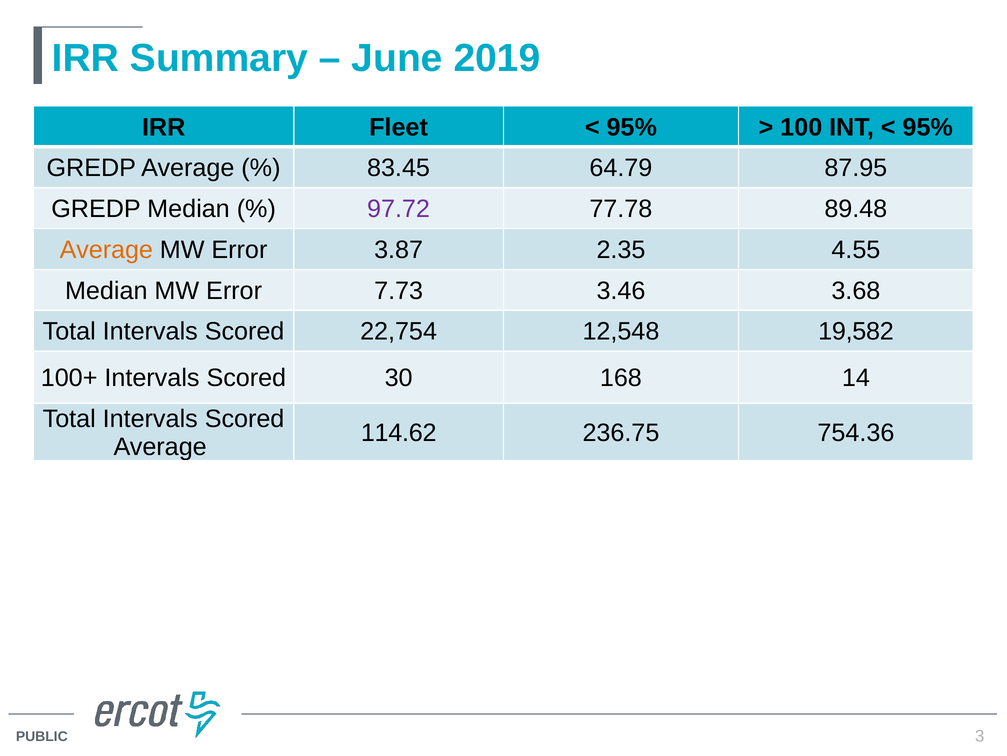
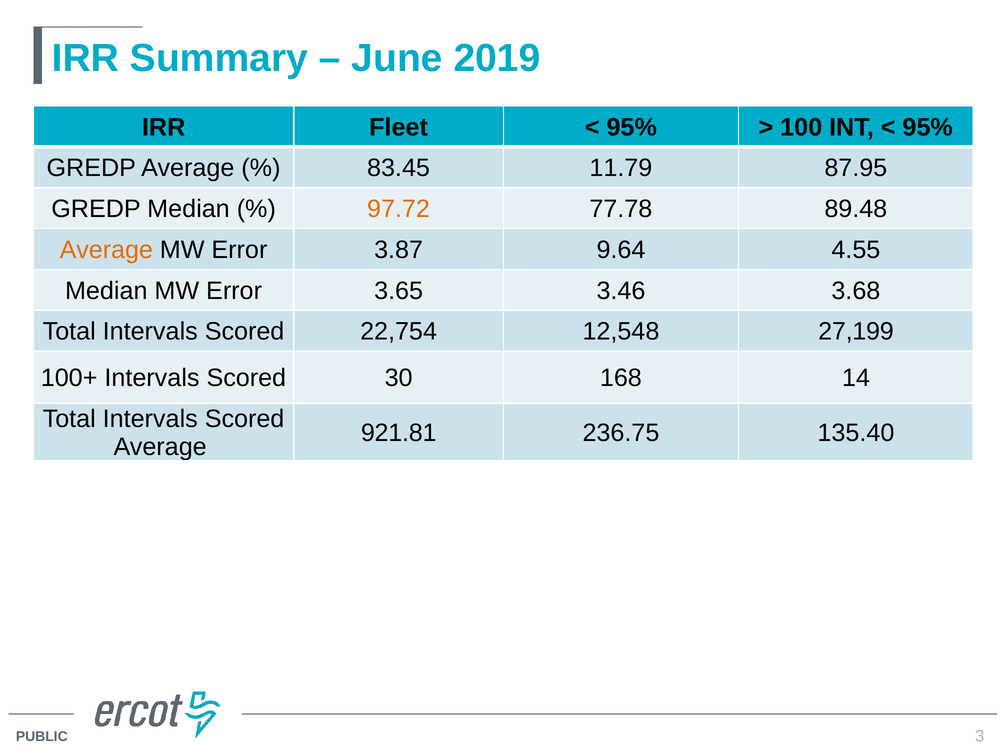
64.79: 64.79 -> 11.79 (621, 168)
97.72 colour: purple -> orange (399, 209)
2.35: 2.35 -> 9.64 (621, 250)
7.73: 7.73 -> 3.65 (399, 291)
19,582: 19,582 -> 27,199 (856, 331)
114.62: 114.62 -> 921.81 (399, 432)
754.36: 754.36 -> 135.40 (856, 432)
